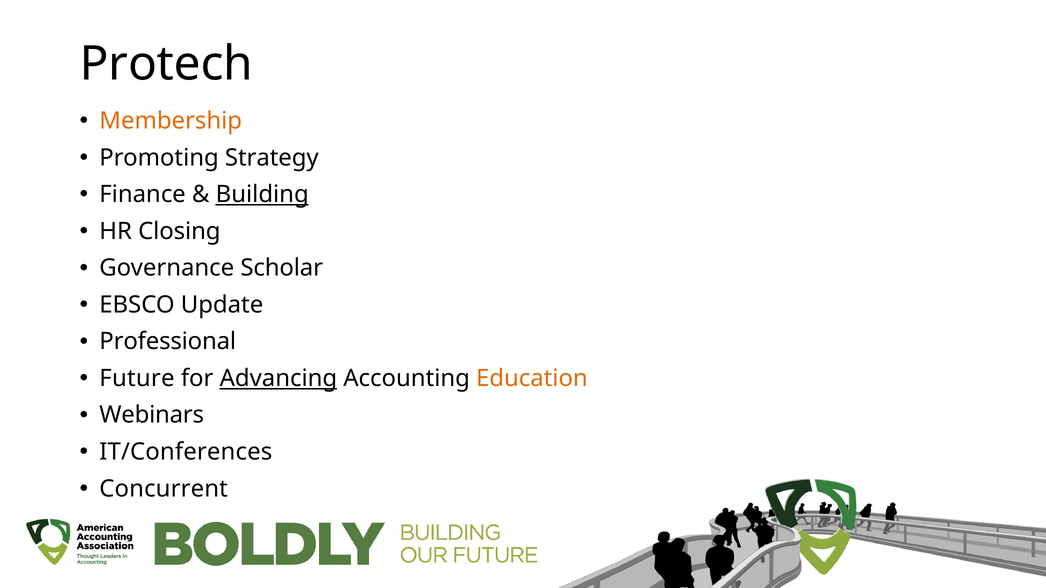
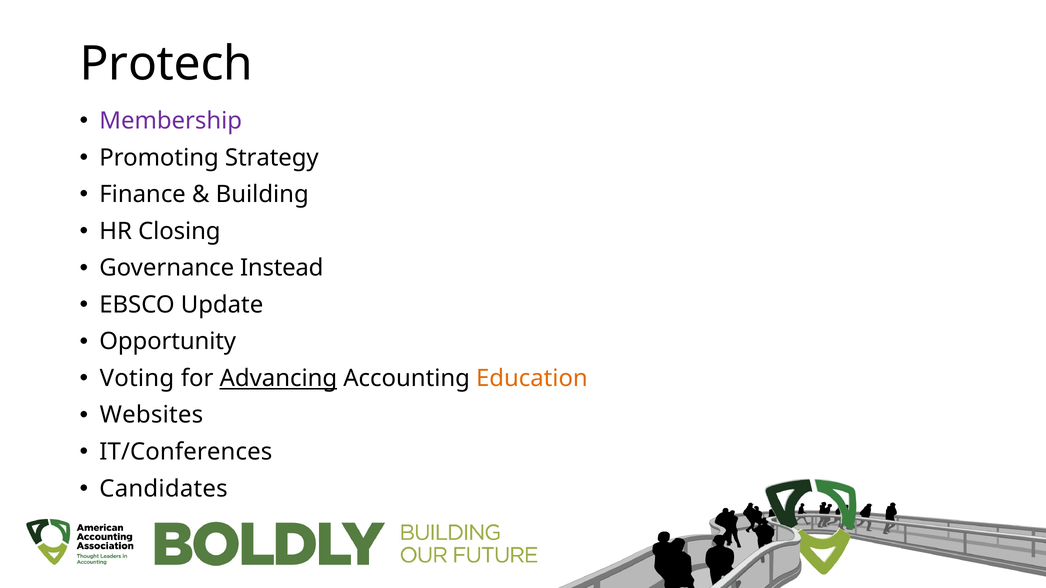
Membership colour: orange -> purple (171, 121)
Building underline: present -> none (262, 195)
Scholar: Scholar -> Instead (282, 268)
Professional: Professional -> Opportunity (168, 342)
Future: Future -> Voting (137, 379)
Webinars: Webinars -> Websites (151, 415)
Concurrent: Concurrent -> Candidates (164, 489)
